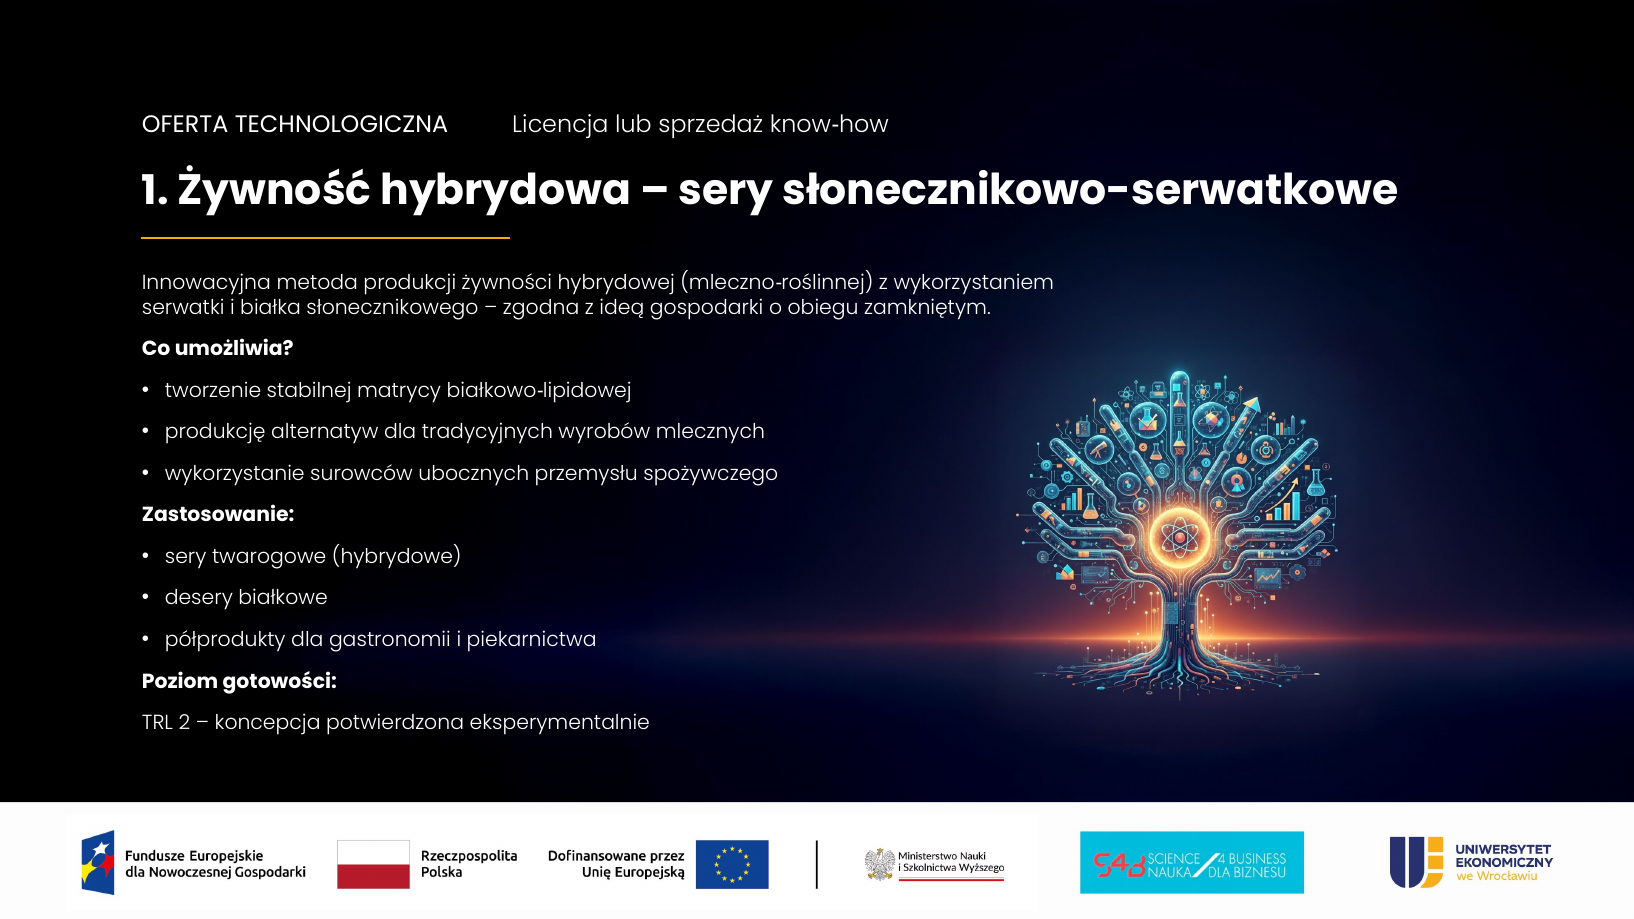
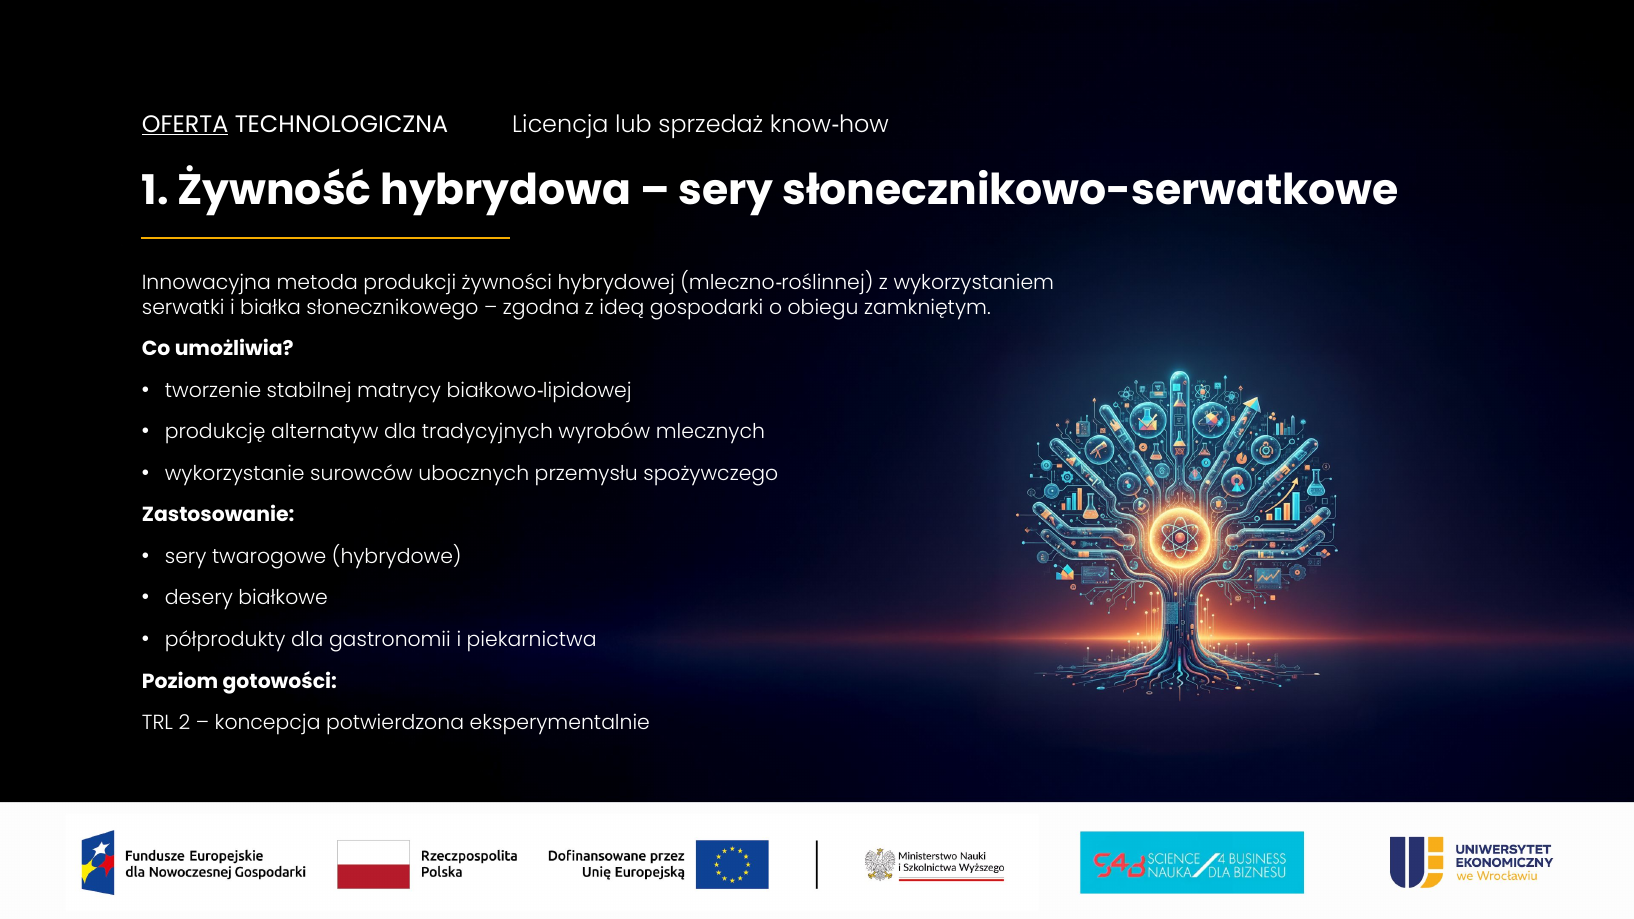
OFERTA underline: none -> present (185, 124)
